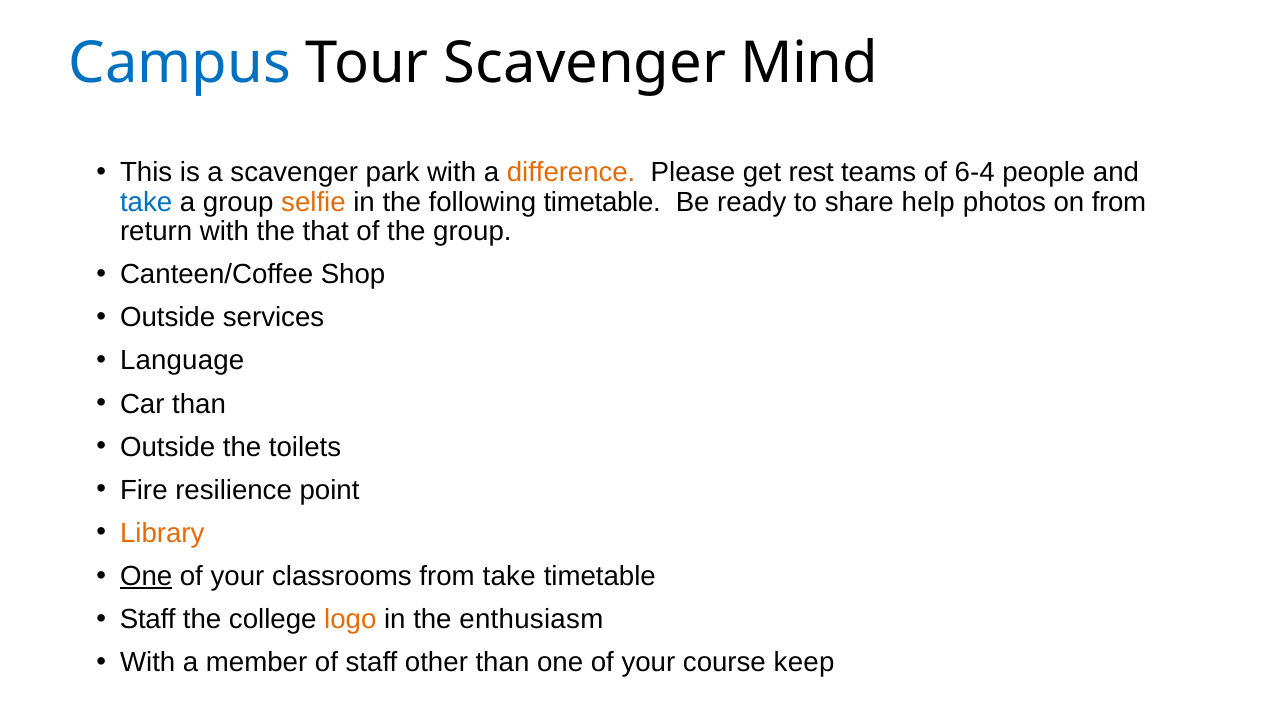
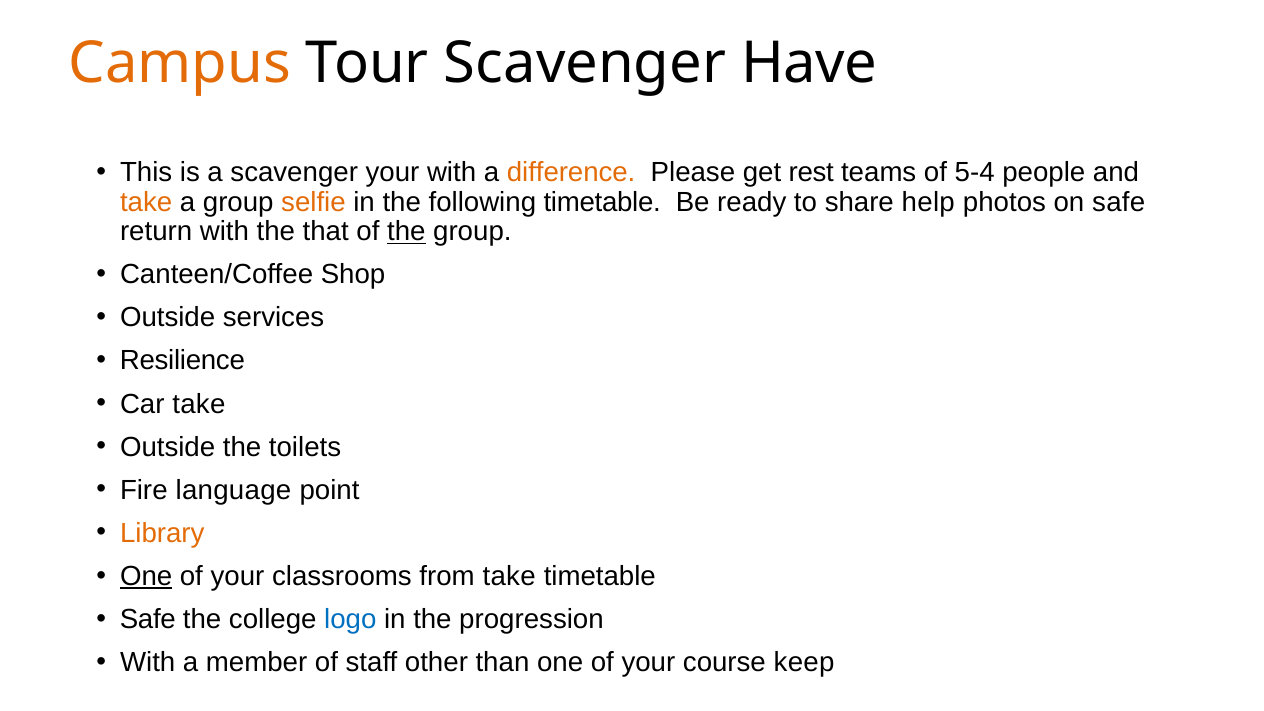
Campus colour: blue -> orange (180, 63)
Mind: Mind -> Have (809, 63)
scavenger park: park -> your (393, 172)
6-4: 6-4 -> 5-4 (975, 172)
take colour: blue -> orange (146, 202)
on from: from -> safe (1119, 202)
the underline: none -> present (406, 232)
Language: Language -> Resilience (182, 361)
Car than: than -> take (199, 404)
resilience: resilience -> language (233, 490)
Staff: Staff -> Safe (148, 619)
logo colour: orange -> blue (350, 619)
enthusiasm: enthusiasm -> progression (531, 619)
